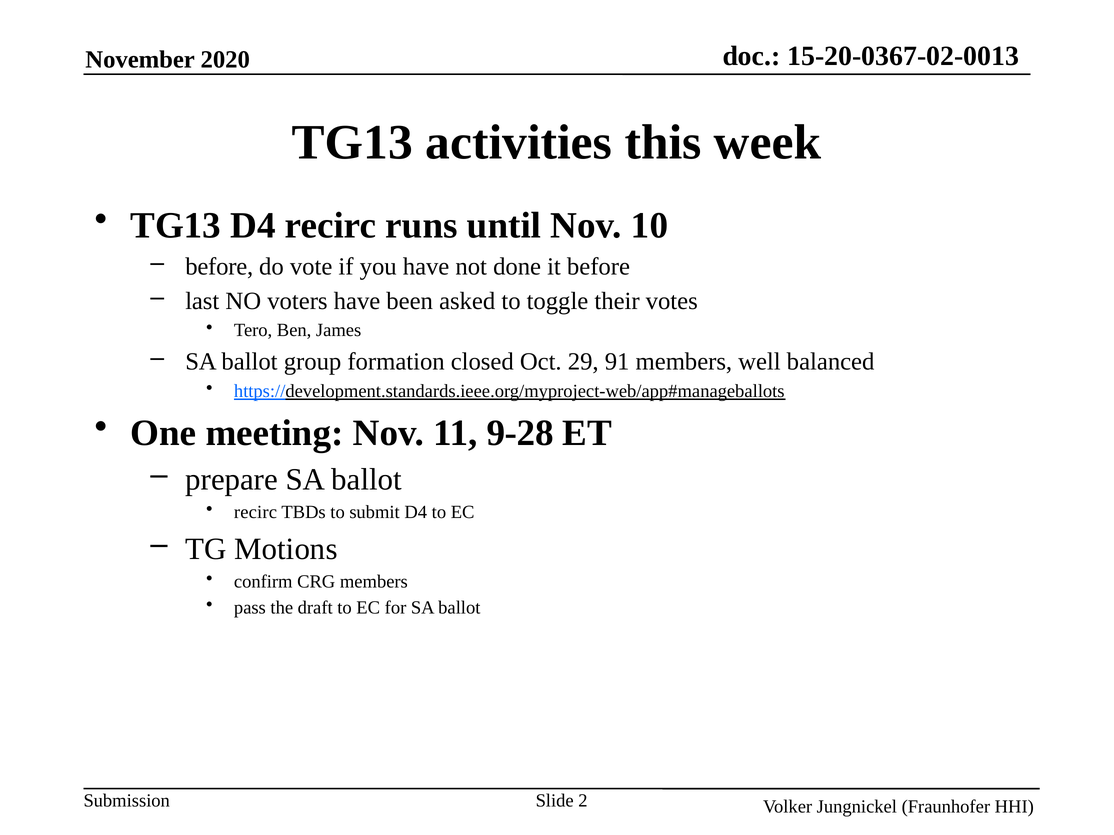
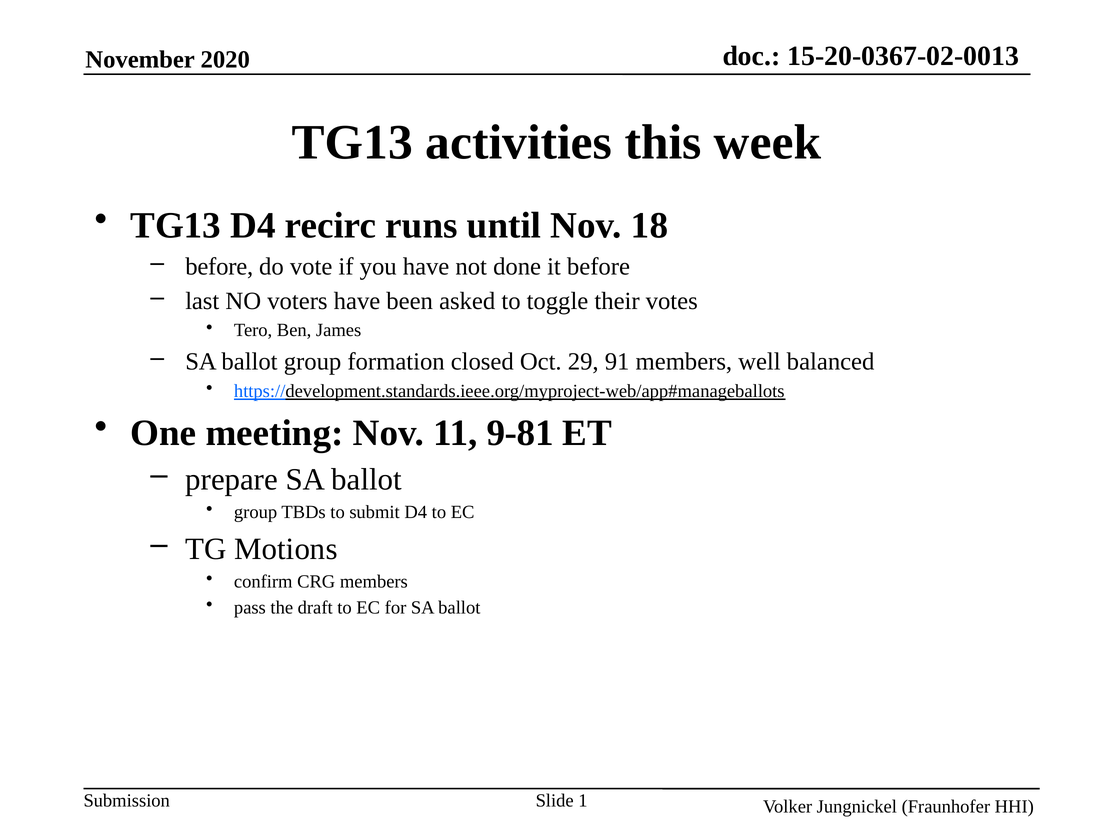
10: 10 -> 18 (650, 225)
9-28: 9-28 -> 9-81 (520, 433)
recirc: recirc -> group (256, 513)
2: 2 -> 1 (583, 801)
